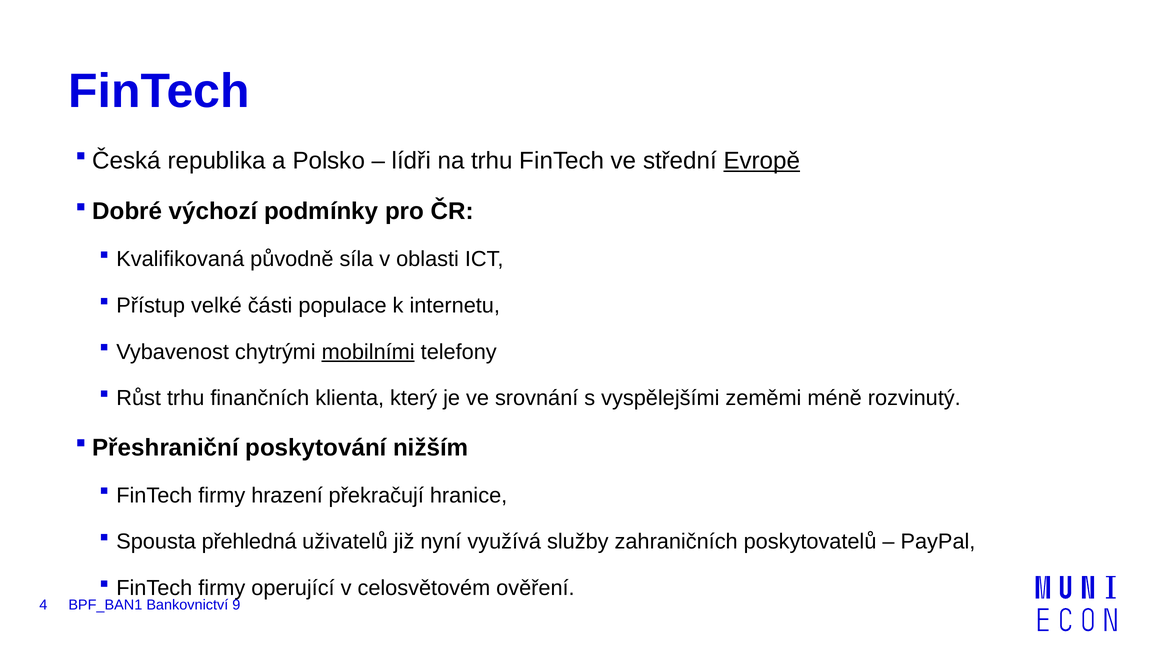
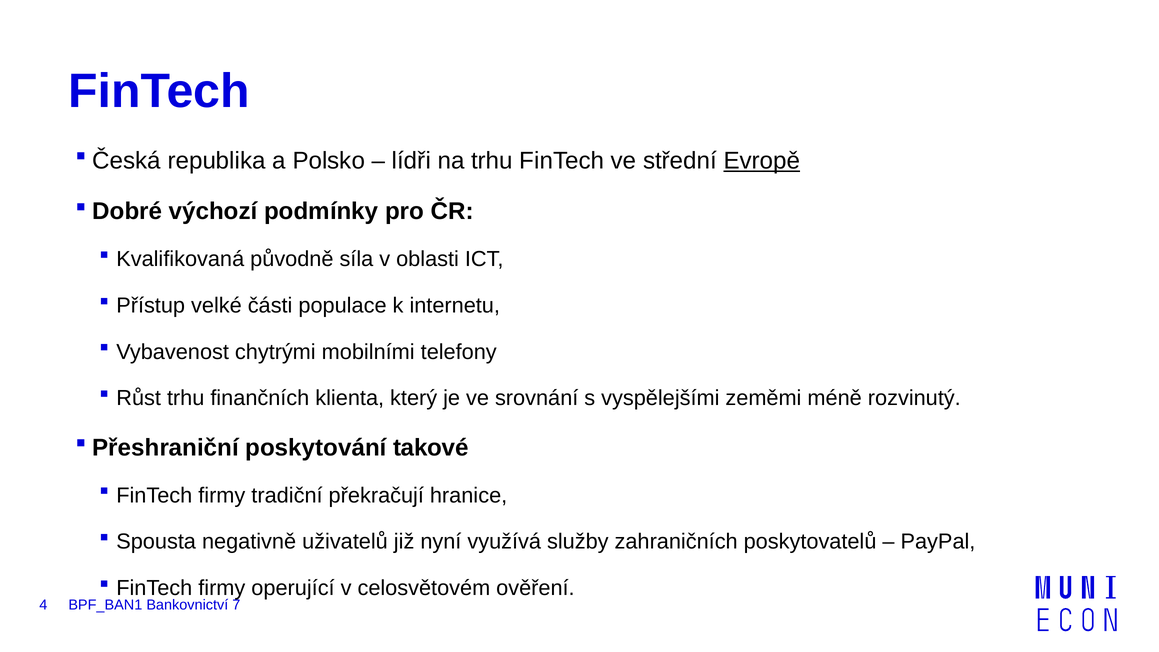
mobilními underline: present -> none (368, 352)
nižším: nižším -> takové (431, 448)
hrazení: hrazení -> tradiční (287, 495)
přehledná: přehledná -> negativně (249, 542)
9: 9 -> 7 (236, 605)
